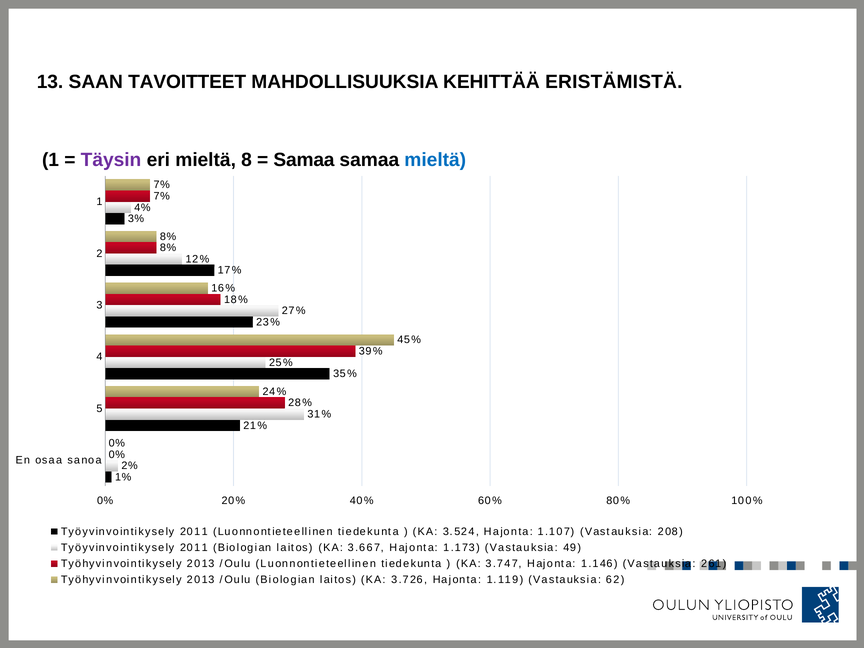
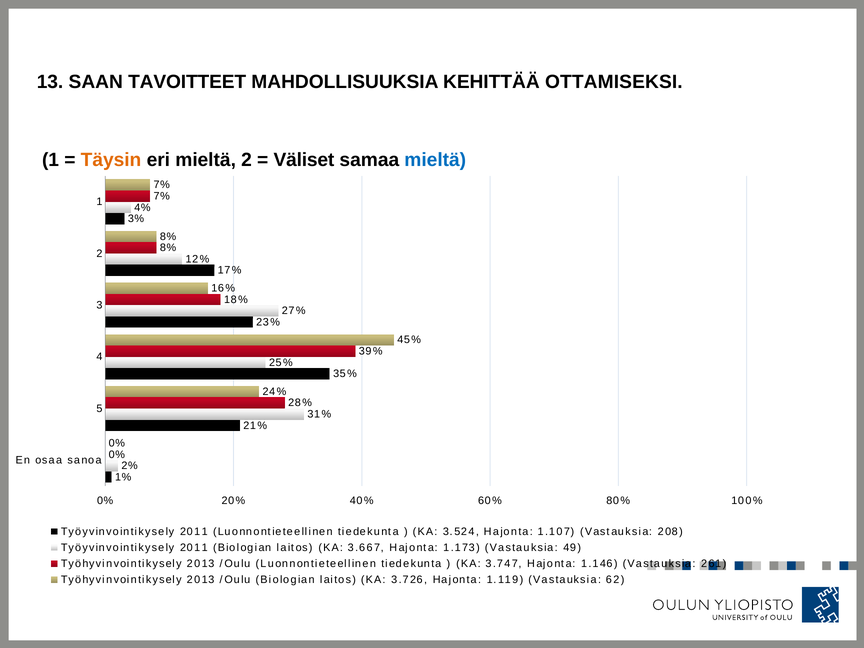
ERISTÄMISTÄ: ERISTÄMISTÄ -> OTTAMISEKSI (614, 82)
Täysin colour: purple -> orange (111, 160)
mieltä 8: 8 -> 2 (247, 160)
Samaa: Samaa -> Väliset (304, 160)
